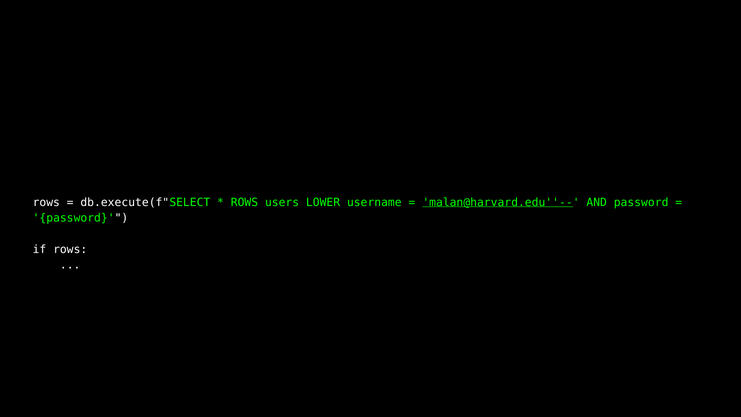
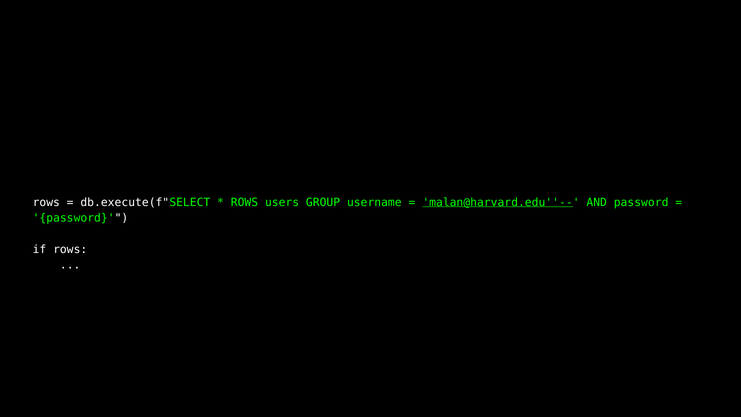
LOWER: LOWER -> GROUP (323, 202)
